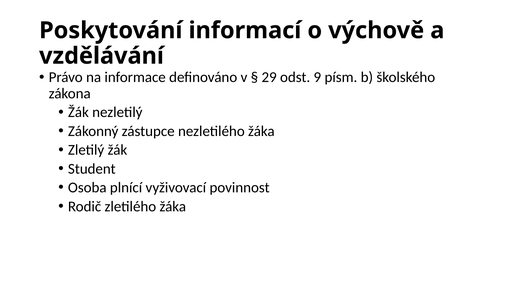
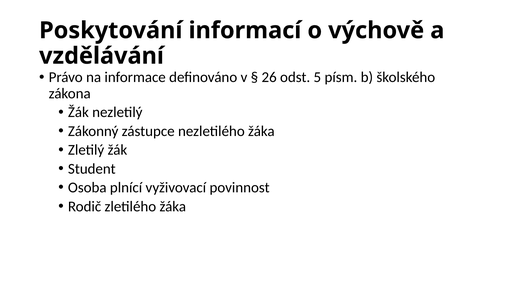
29: 29 -> 26 (269, 77)
9: 9 -> 5 (317, 77)
